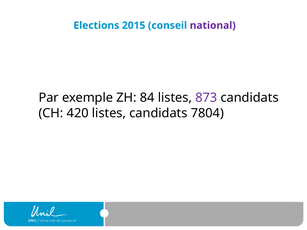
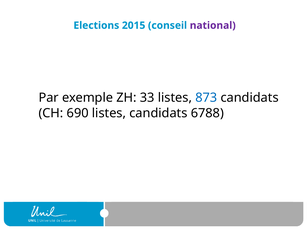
84: 84 -> 33 (147, 98)
873 colour: purple -> blue (206, 98)
420: 420 -> 690 (78, 113)
7804: 7804 -> 6788 (207, 113)
